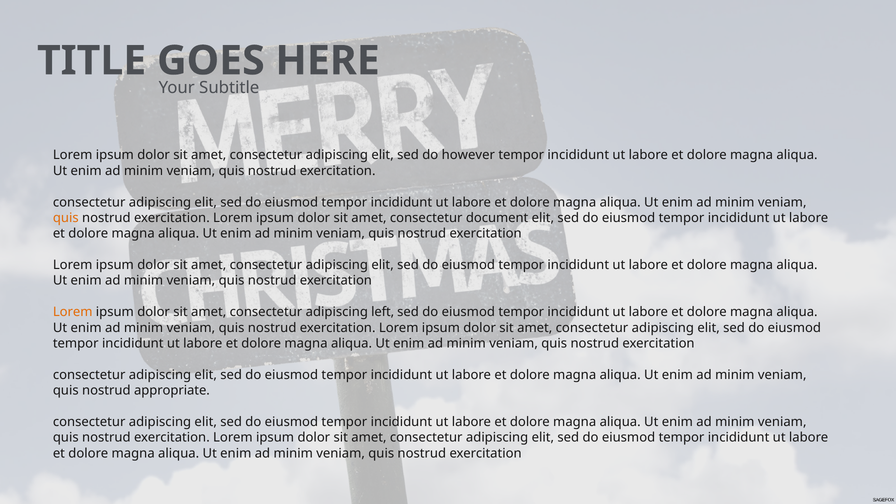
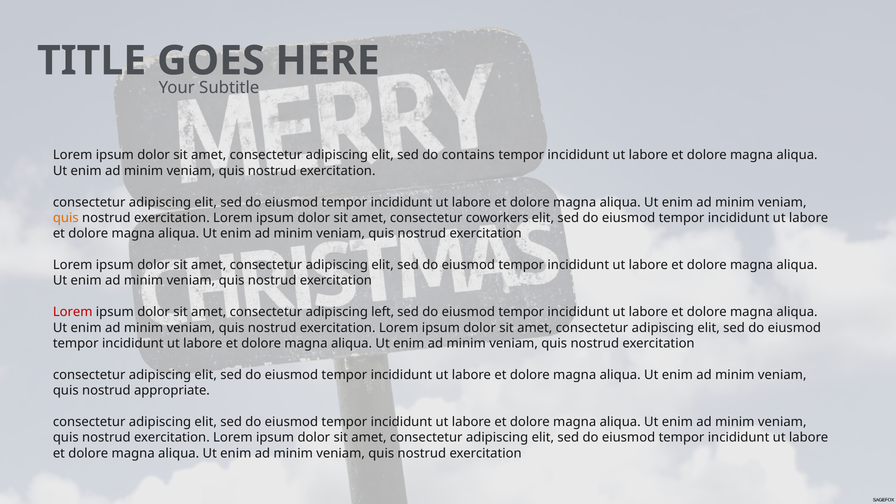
however: however -> contains (468, 155)
document: document -> coworkers (497, 218)
Lorem colour: orange -> red (73, 312)
